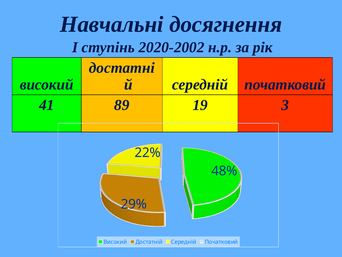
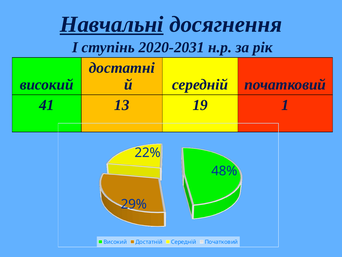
Навчальні underline: none -> present (112, 24)
2020-2002: 2020-2002 -> 2020-2031 (171, 47)
89: 89 -> 13 (122, 105)
3: 3 -> 1 (285, 105)
